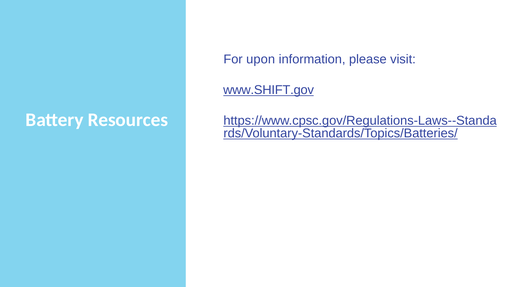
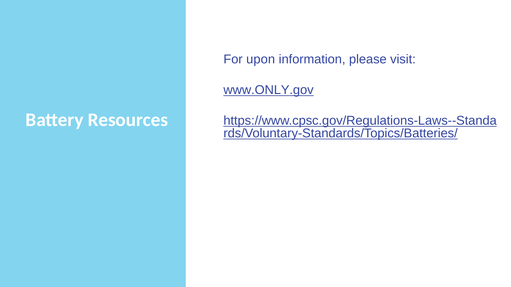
www.SHIFT.gov: www.SHIFT.gov -> www.ONLY.gov (269, 90)
